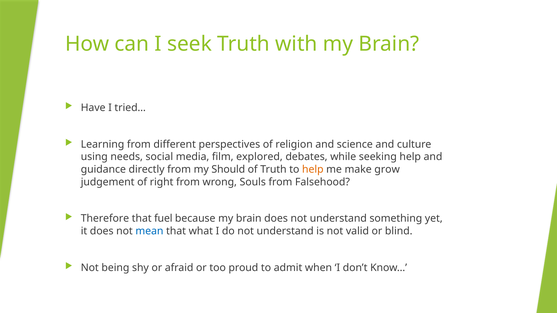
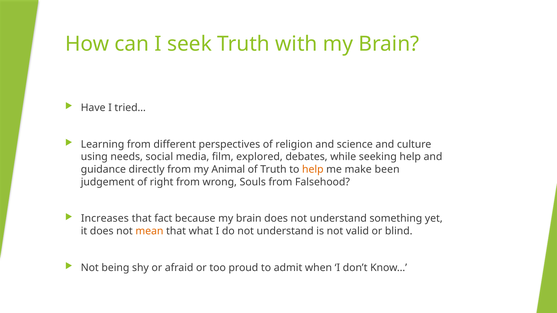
Should: Should -> Animal (228, 170)
grow: grow -> been (387, 170)
Therefore: Therefore -> Increases (105, 219)
fuel: fuel -> fact (163, 219)
mean colour: blue -> orange (149, 231)
